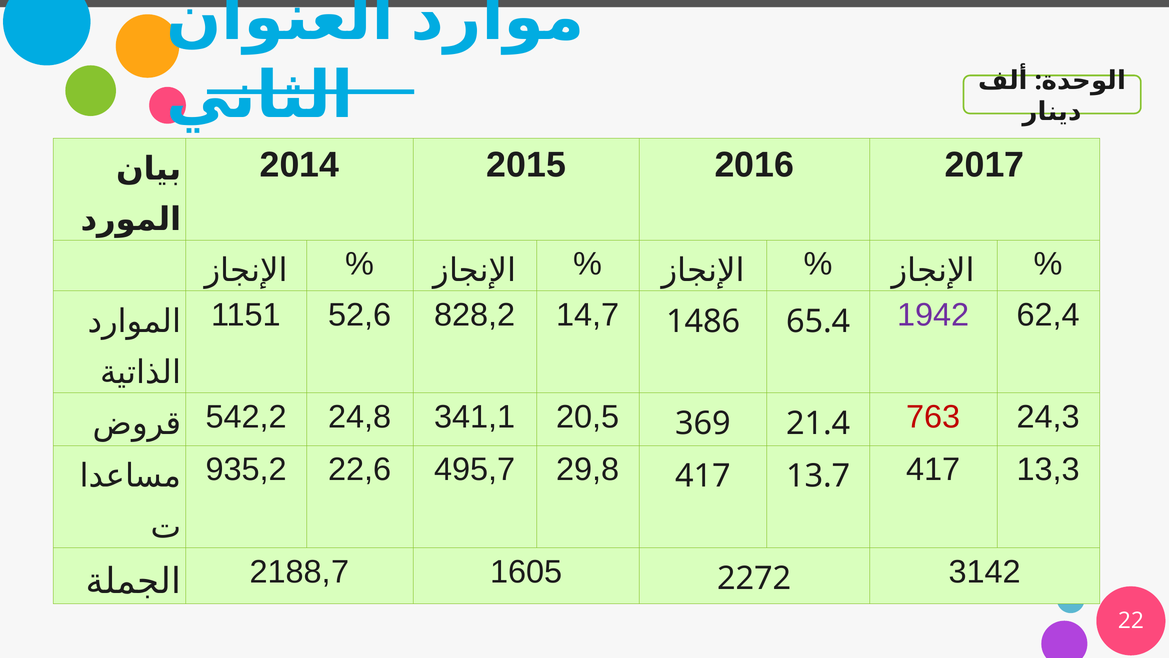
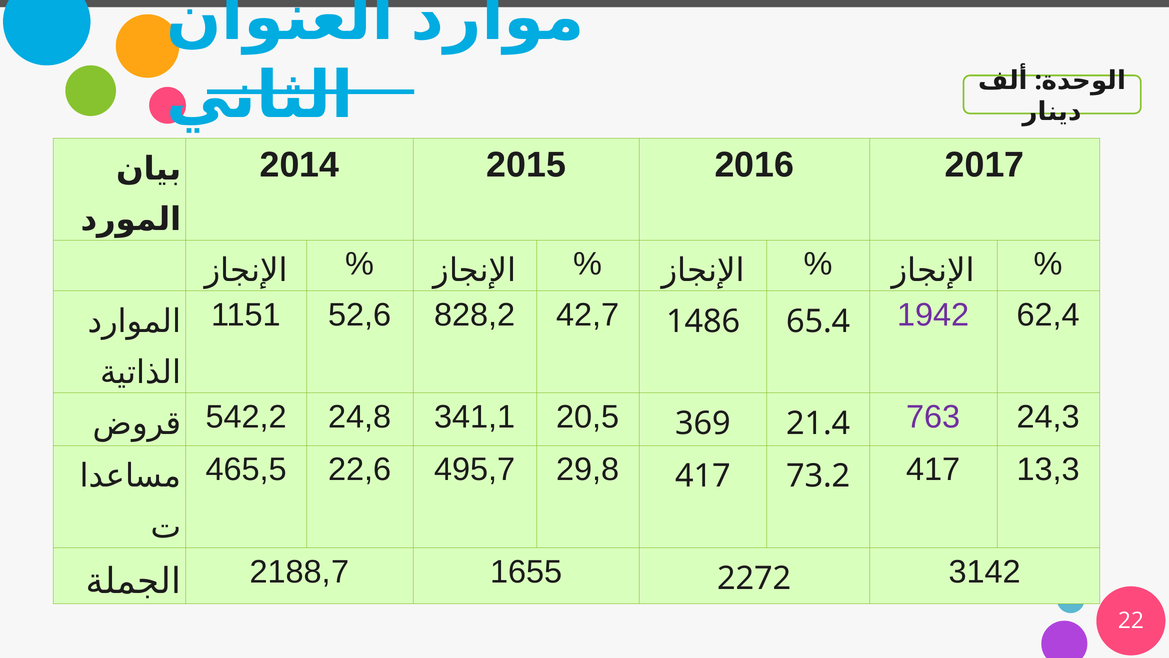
14,7: 14,7 -> 42,7 (588, 315)
763 colour: red -> purple (933, 417)
935,2: 935,2 -> 465,5 (246, 469)
13.7: 13.7 -> 73.2 (818, 476)
1605: 1605 -> 1655 (526, 572)
